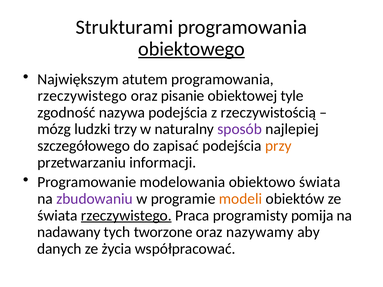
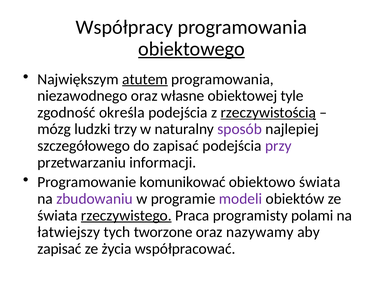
Strukturami: Strukturami -> Współpracy (124, 27)
atutem underline: none -> present (145, 79)
rzeczywistego: rzeczywistego -> niezawodnego (82, 96)
pisanie: pisanie -> własne (183, 96)
nazywa: nazywa -> określa (122, 113)
rzeczywistością underline: none -> present (268, 113)
przy colour: orange -> purple (278, 146)
modelowania: modelowania -> komunikować (183, 182)
modeli colour: orange -> purple (241, 199)
pomija: pomija -> polami (312, 216)
nadawany: nadawany -> łatwiejszy (69, 232)
danych: danych -> zapisać (59, 249)
